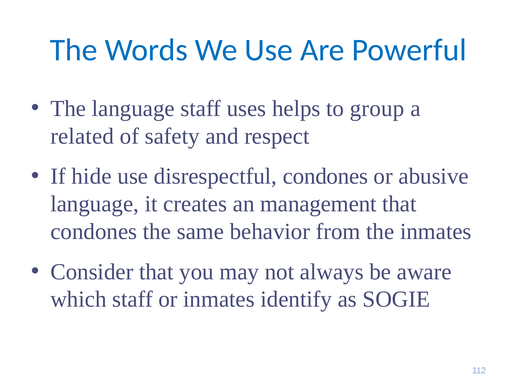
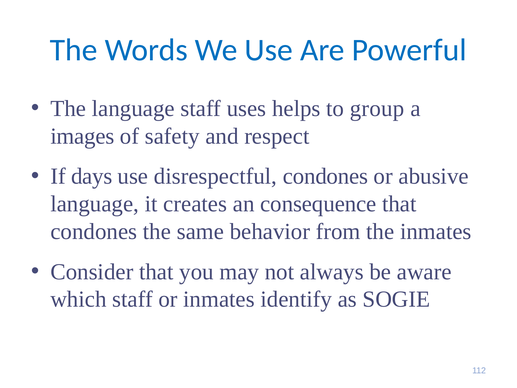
related: related -> images (82, 136)
hide: hide -> days (92, 176)
management: management -> consequence (318, 204)
